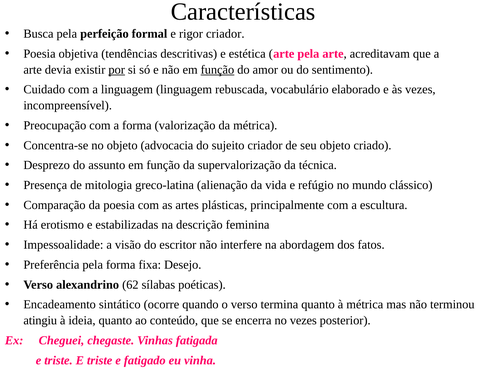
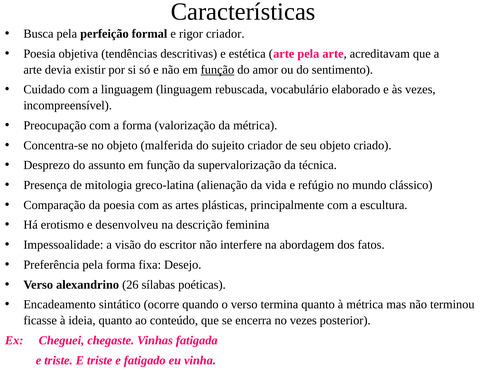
por underline: present -> none (117, 70)
advocacia: advocacia -> malferida (167, 145)
estabilizadas: estabilizadas -> desenvolveu (127, 225)
62: 62 -> 26 (130, 284)
atingiu: atingiu -> ficasse (40, 320)
